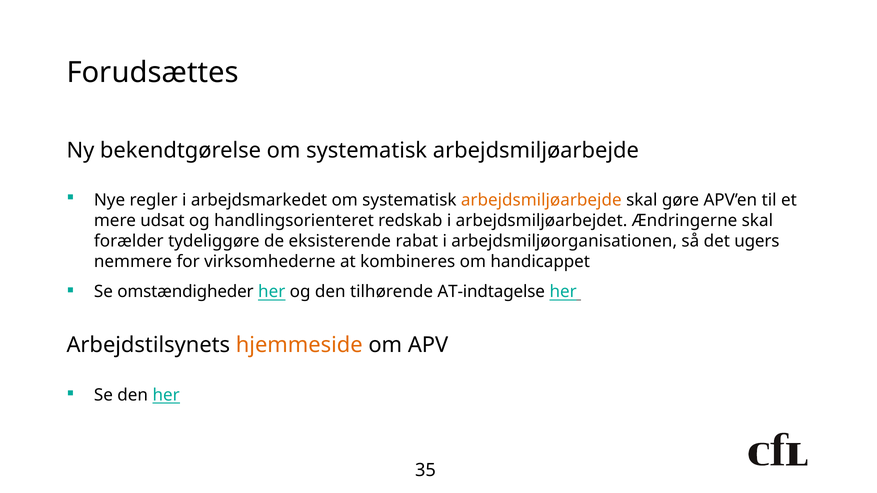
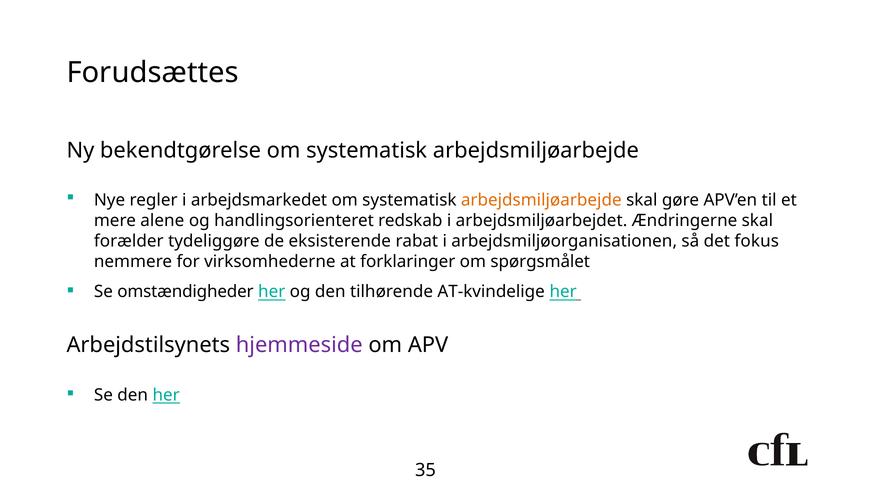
udsat: udsat -> alene (162, 221)
ugers: ugers -> fokus (757, 241)
kombineres: kombineres -> forklaringer (408, 262)
handicappet: handicappet -> spørgsmålet (540, 262)
AT-indtagelse: AT-indtagelse -> AT-kvindelige (491, 292)
hjemmeside colour: orange -> purple (299, 345)
